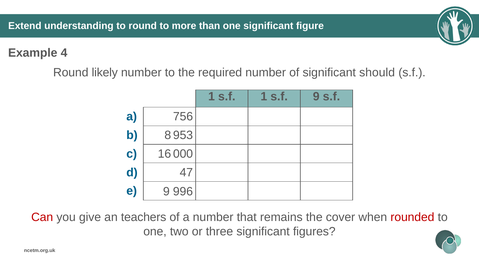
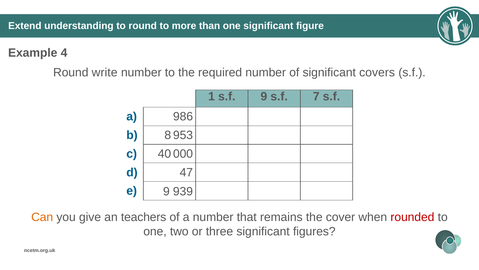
likely: likely -> write (105, 72)
should: should -> covers (377, 72)
s.f 1: 1 -> 9 (264, 96)
s.f 9: 9 -> 7 (316, 96)
756: 756 -> 986 (183, 116)
16: 16 -> 40 (164, 154)
996: 996 -> 939 (183, 191)
Can colour: red -> orange (42, 217)
